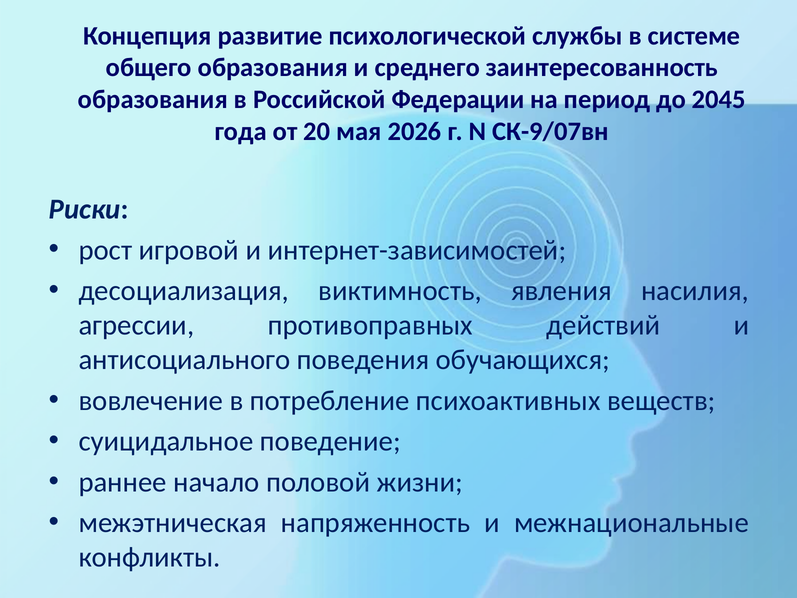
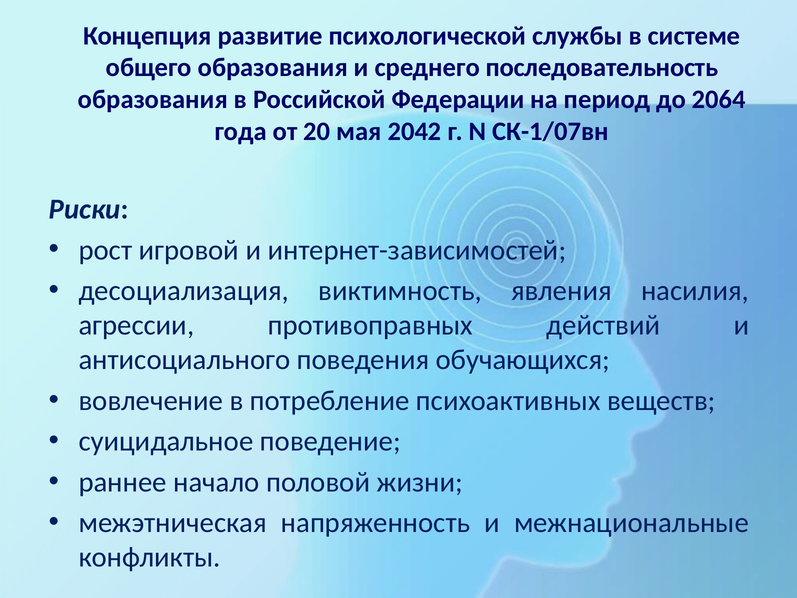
заинтересованность: заинтересованность -> последовательность (602, 68)
2045: 2045 -> 2064 (719, 99)
2026: 2026 -> 2042 (415, 131)
СК-9/07вн: СК-9/07вн -> СК-1/07вн (551, 131)
